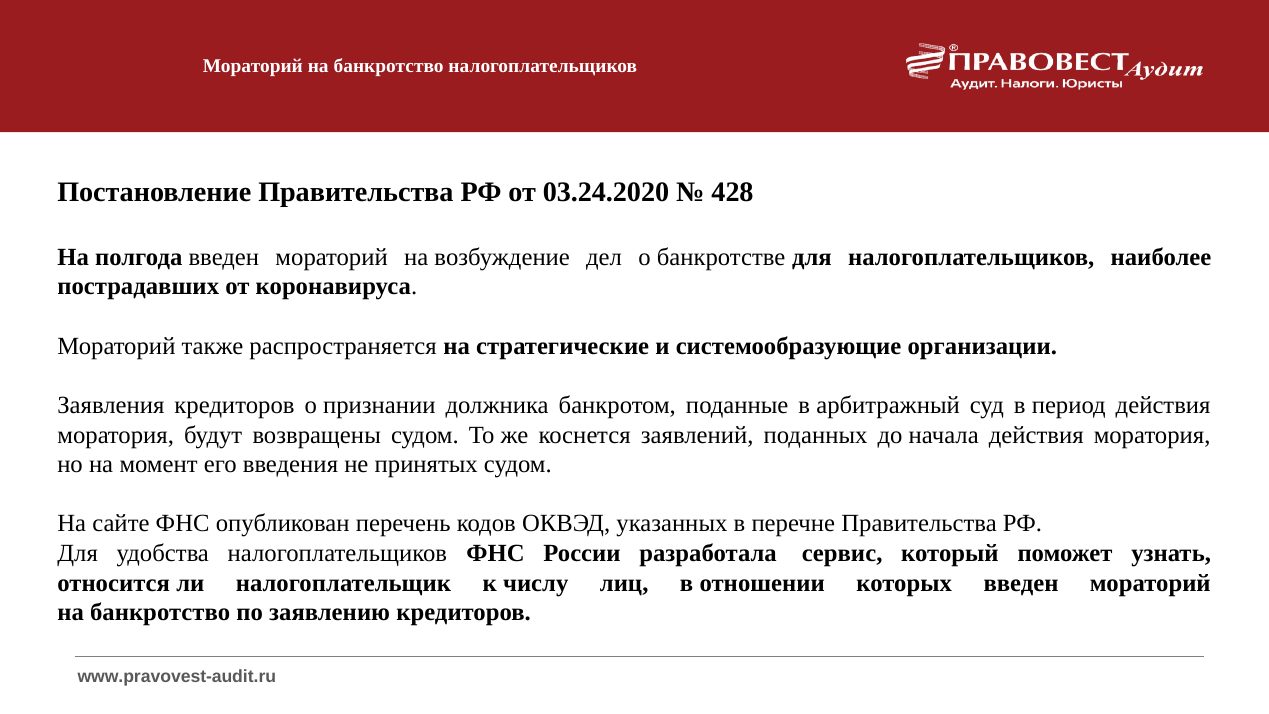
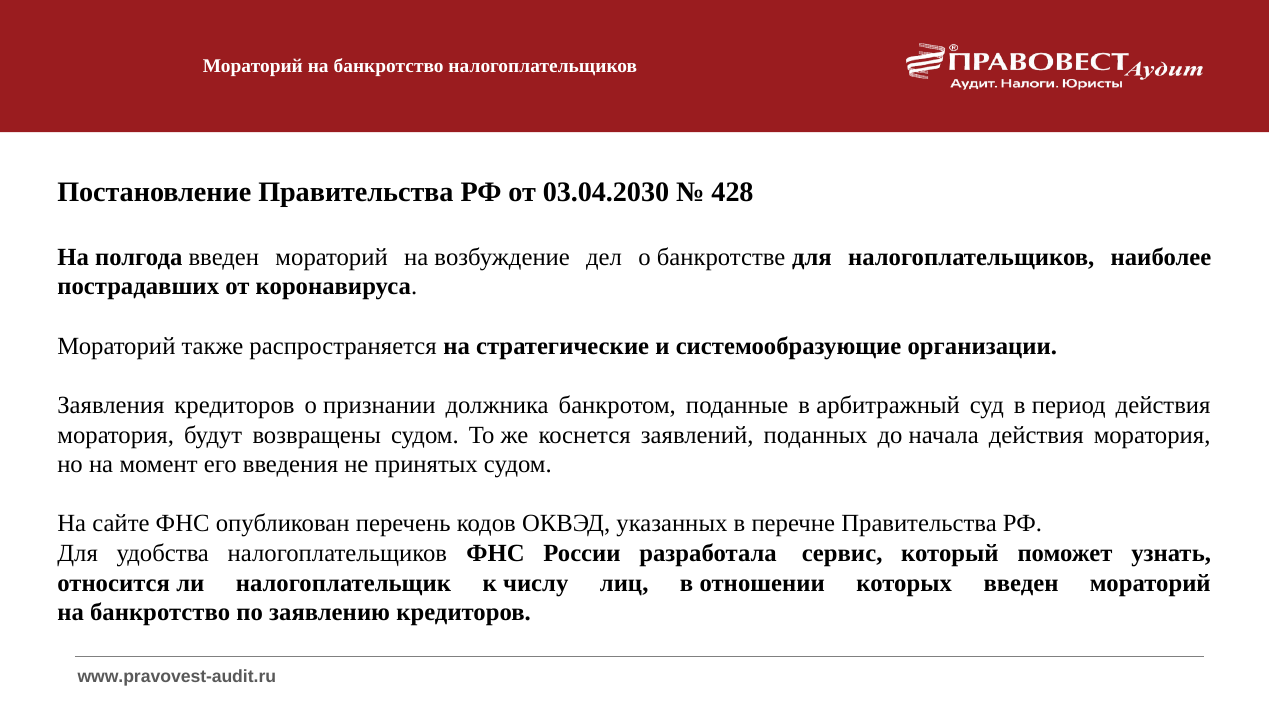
03.24.2020: 03.24.2020 -> 03.04.2030 (606, 192)
